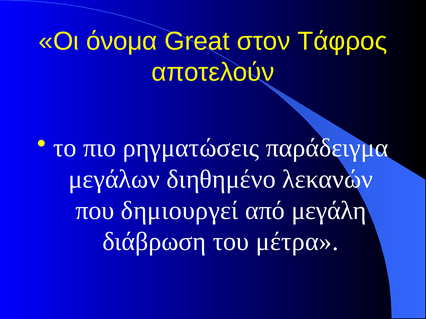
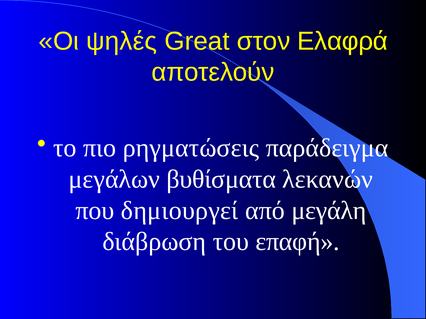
όνομα: όνομα -> ψηλές (122, 41)
Τάφρος: Τάφρος -> Ελαφρά (343, 41)
διηθημένο: διηθημένο -> βυθίσματα (221, 180)
μέτρα: μέτρα -> επαφή (298, 242)
